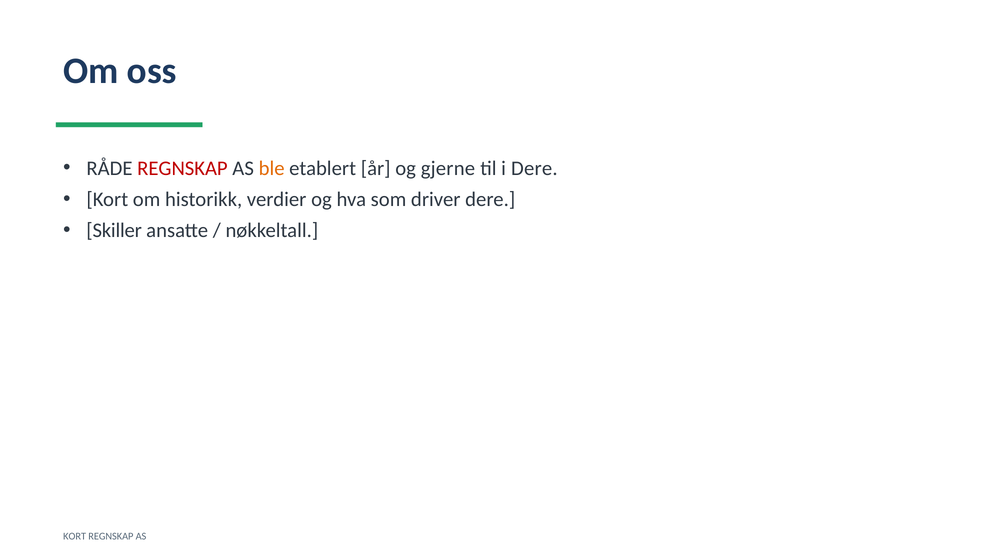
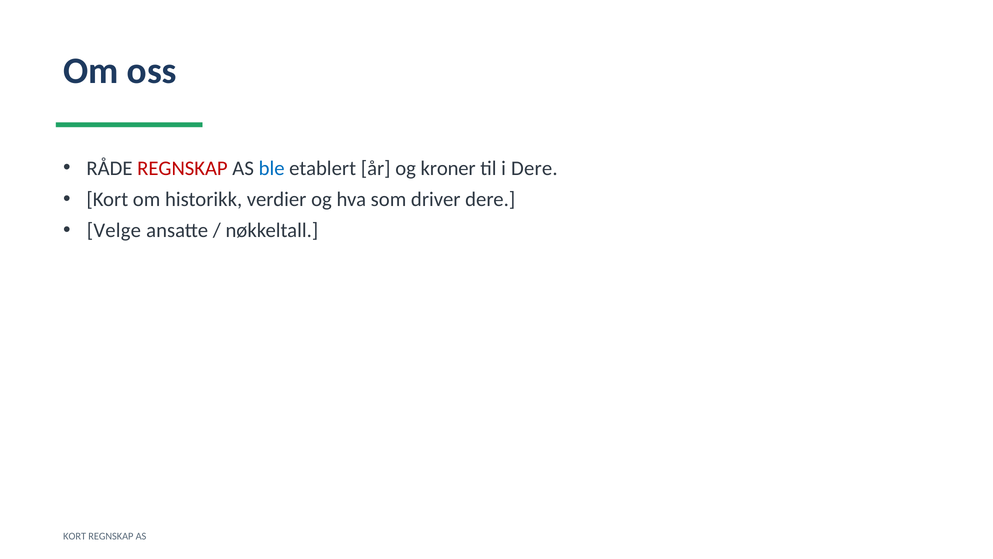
ble colour: orange -> blue (272, 168)
gjerne: gjerne -> kroner (448, 168)
Skiller: Skiller -> Velge (114, 230)
